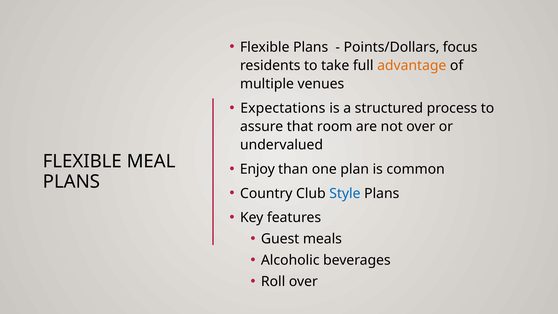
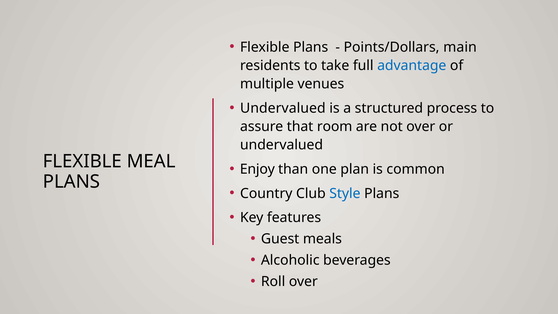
focus: focus -> main (460, 47)
advantage colour: orange -> blue (412, 66)
Expectations: Expectations -> Undervalued (283, 108)
